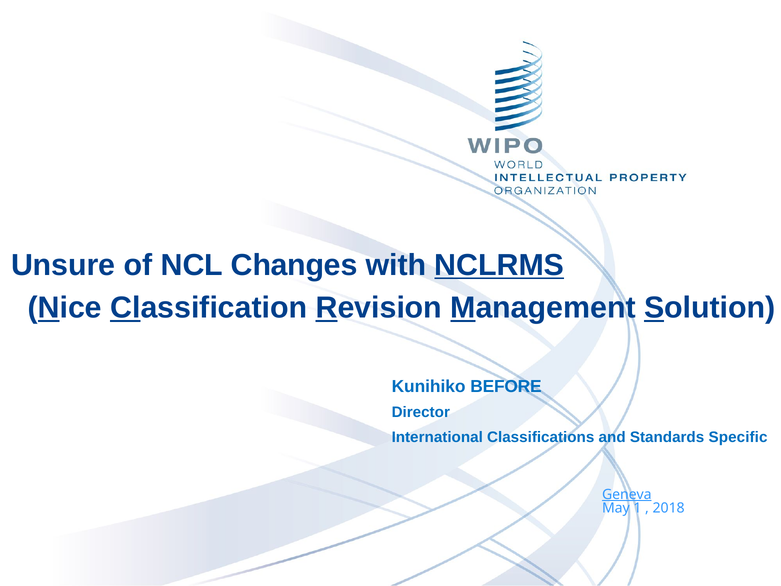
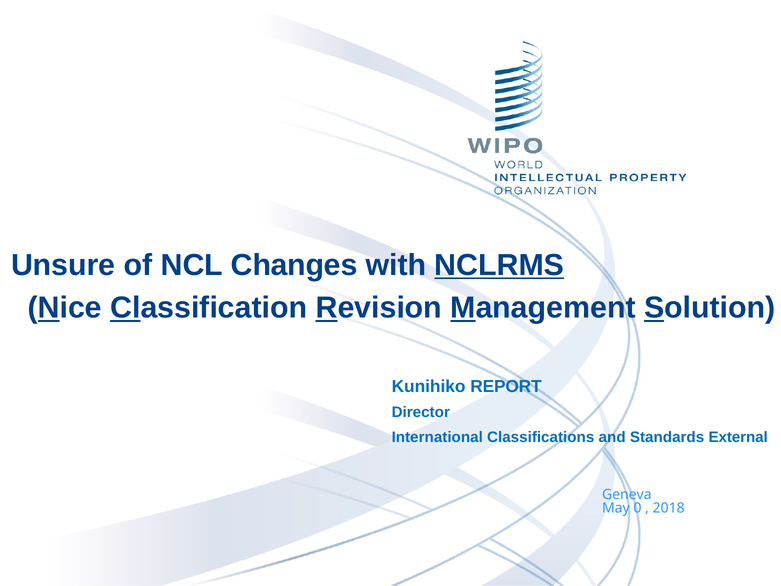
BEFORE: BEFORE -> REPORT (506, 386)
Specific: Specific -> External (738, 437)
Geneva underline: present -> none (627, 494)
1: 1 -> 0 (637, 508)
